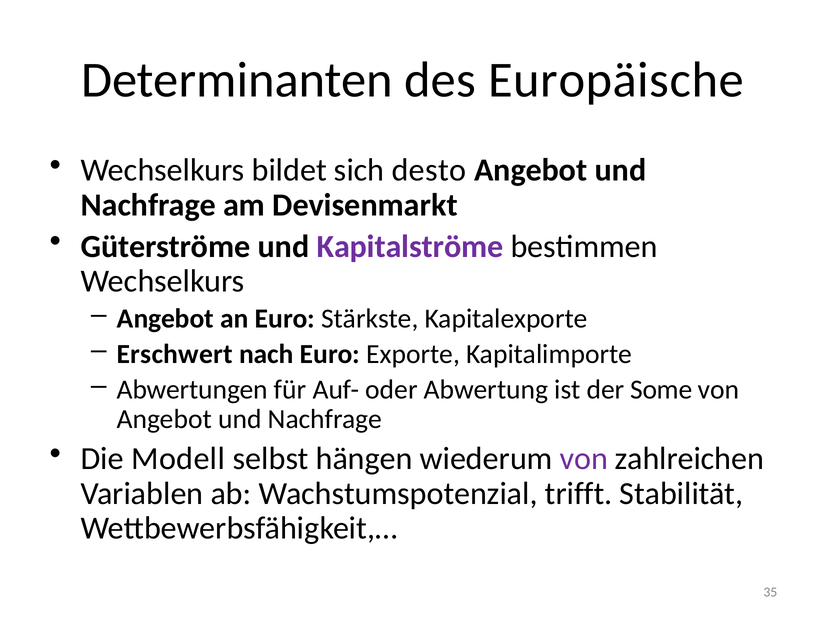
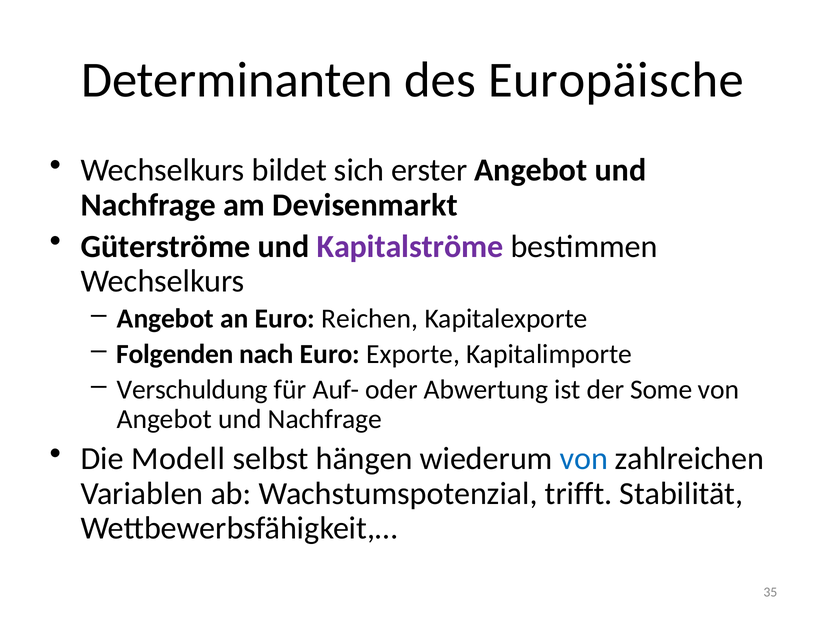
desto: desto -> erster (429, 170)
Stärkste: Stärkste -> Reichen (370, 319)
Erschwert: Erschwert -> Folgenden (175, 354)
Abwertungen: Abwertungen -> Verschuldung (192, 390)
von colour: purple -> blue (584, 459)
